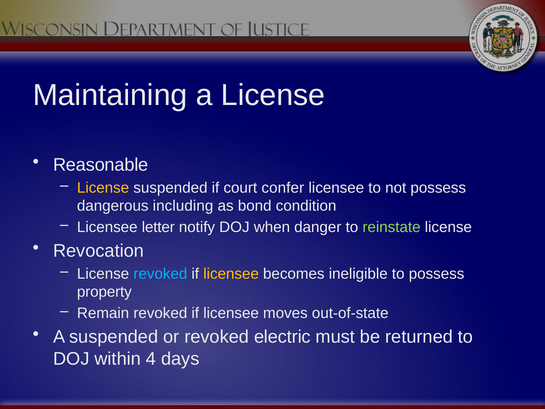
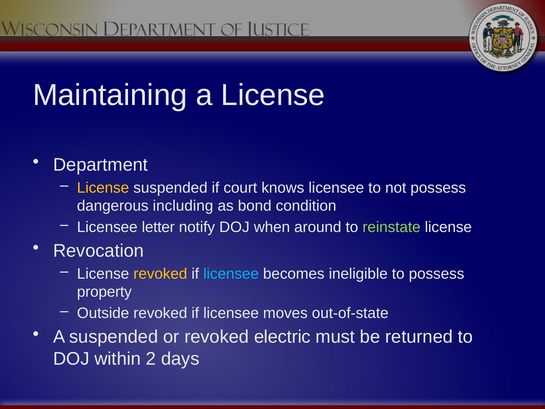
Reasonable: Reasonable -> Department (101, 165)
confer: confer -> knows (283, 188)
danger: danger -> around (318, 227)
revoked colour: light blue -> yellow (160, 274)
licensee colour: yellow -> light blue (231, 274)
Remain: Remain -> Outside (103, 313)
4: 4 -> 2 (151, 359)
